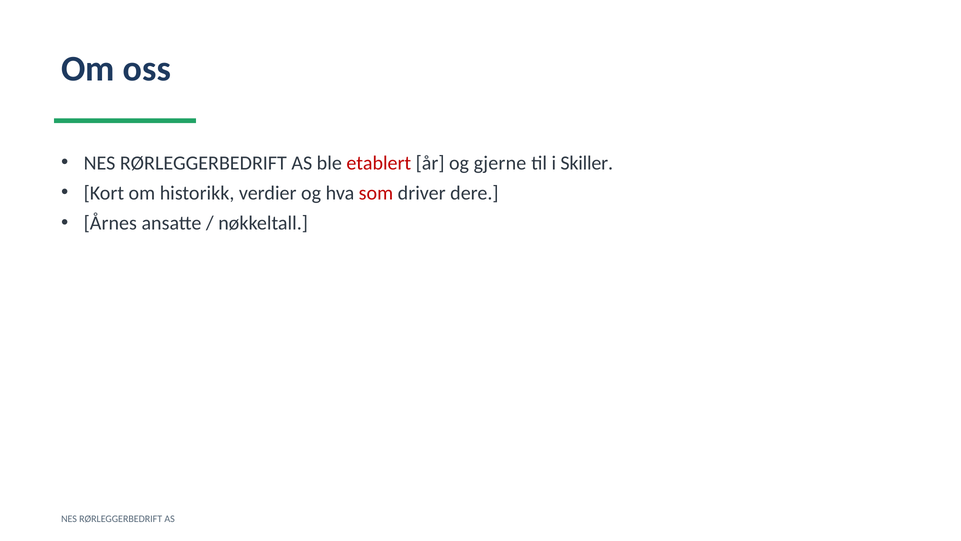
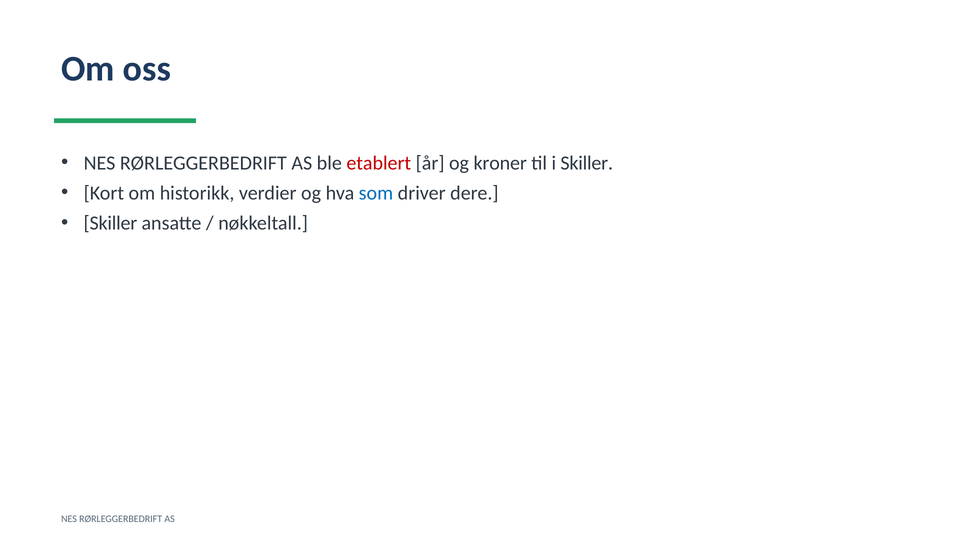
gjerne: gjerne -> kroner (500, 163)
som colour: red -> blue (376, 193)
Årnes: Årnes -> Skiller (110, 223)
